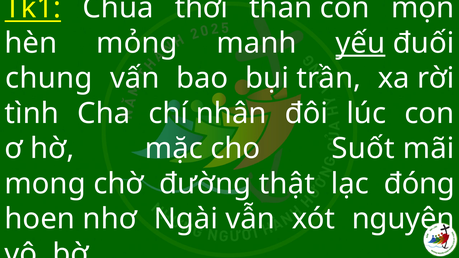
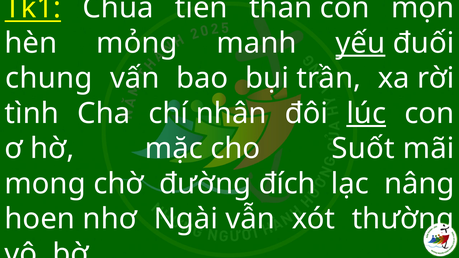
thời: thời -> tiên (201, 8)
lúc underline: none -> present (366, 114)
thật: thật -> đích (287, 184)
đóng: đóng -> nâng (419, 184)
nguyện: nguyện -> thường (403, 219)
